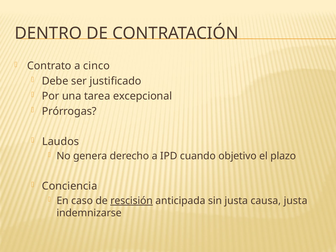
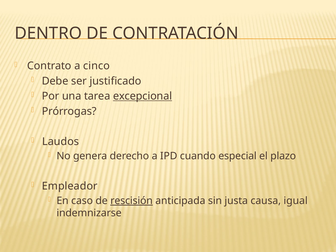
excepcional underline: none -> present (143, 96)
objetivo: objetivo -> especial (238, 156)
Conciencia: Conciencia -> Empleador (70, 186)
causa justa: justa -> igual (296, 201)
